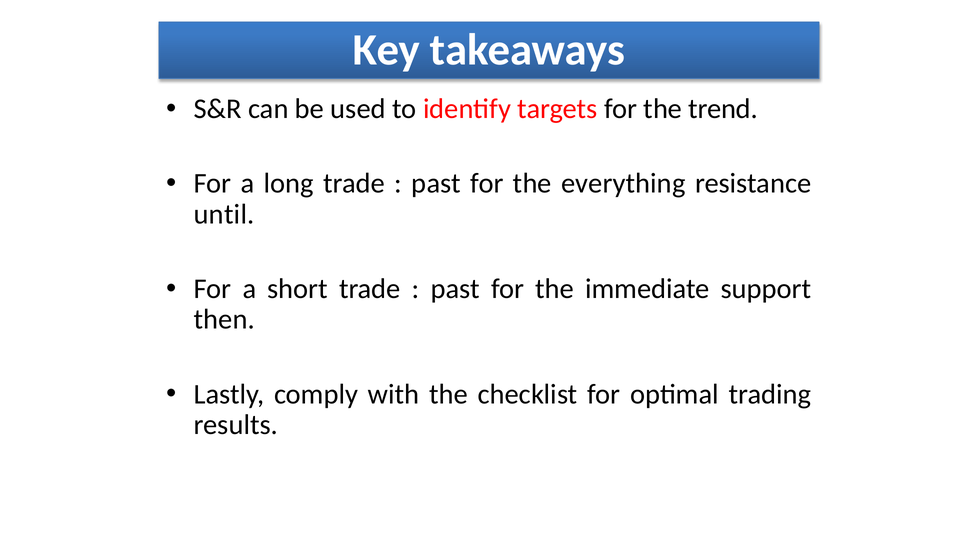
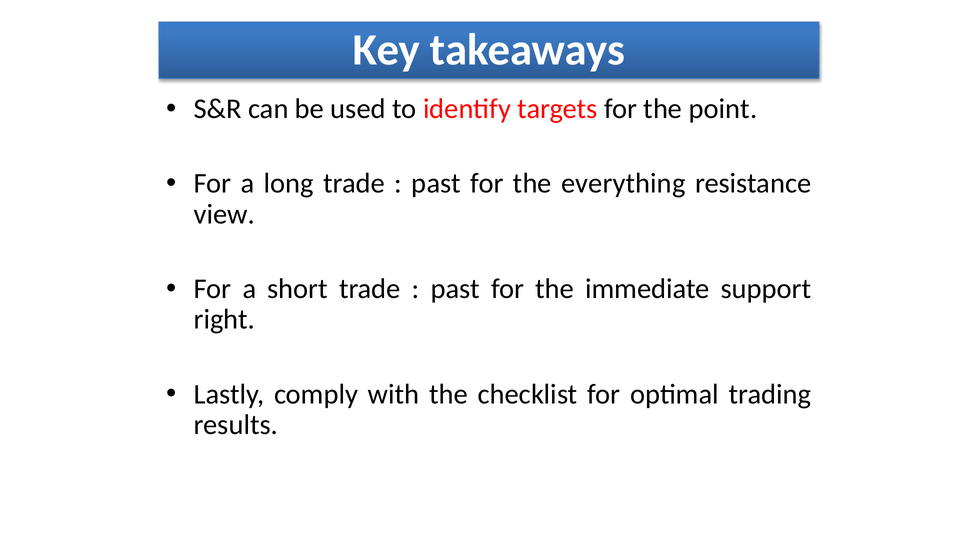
trend: trend -> point (723, 109)
until: until -> view (224, 214)
then: then -> right (224, 320)
